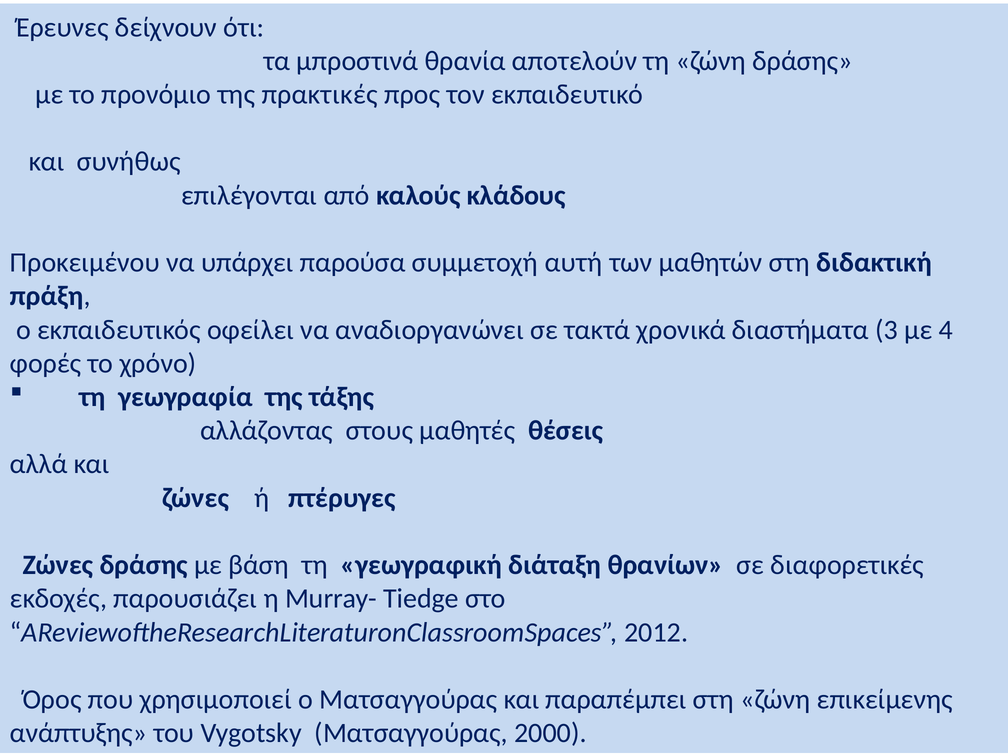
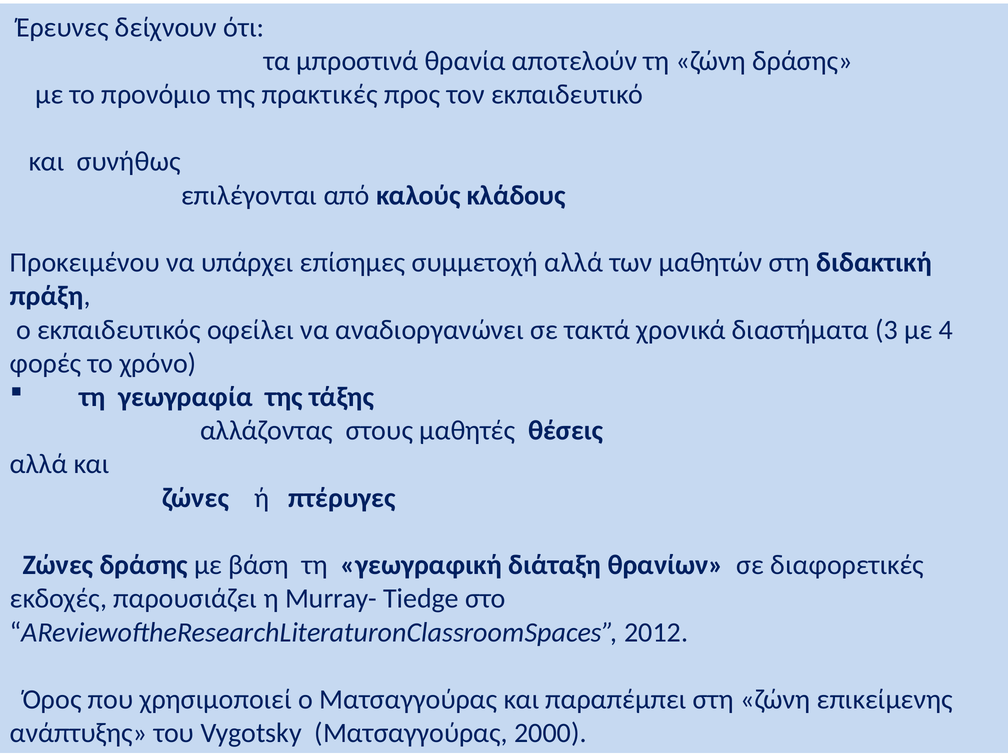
παρούσα: παρούσα -> επίσημες (353, 263)
συμμετοχή αυτή: αυτή -> αλλά (574, 263)
